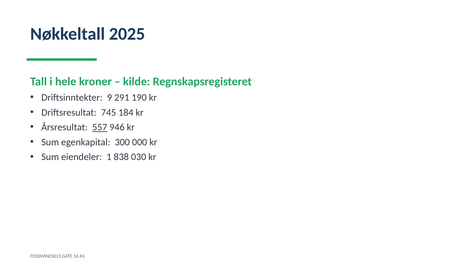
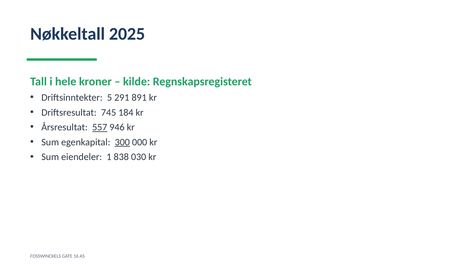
9: 9 -> 5 (110, 98)
190: 190 -> 891 (139, 98)
300 underline: none -> present (122, 142)
